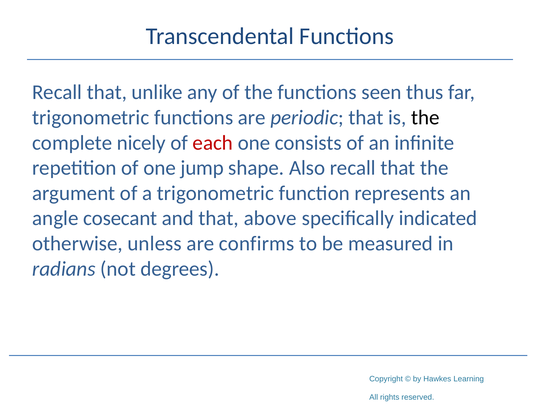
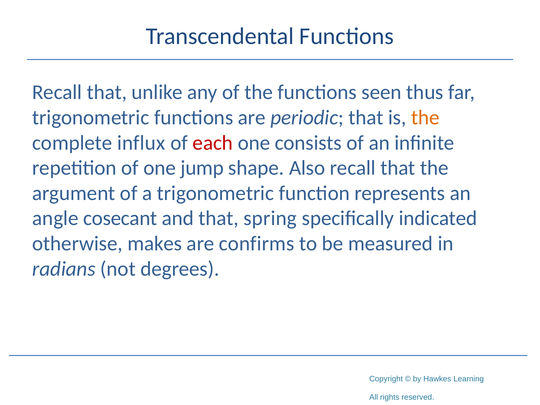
the colour: black -> orange (425, 118)
nicely: nicely -> influx (141, 143)
above: above -> spring (270, 218)
unless: unless -> makes (155, 244)
